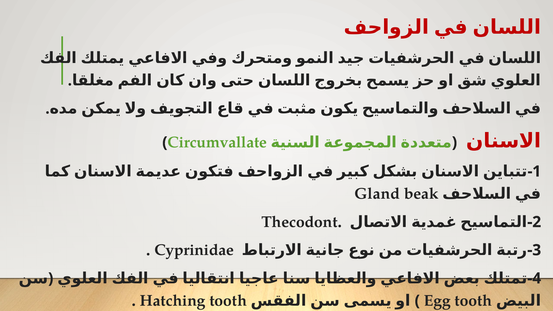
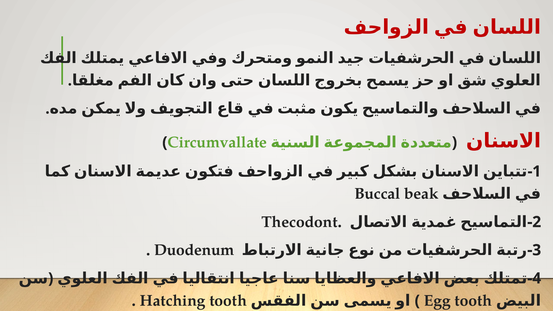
Gland: Gland -> Buccal (377, 194)
Cyprinidae: Cyprinidae -> Duodenum (194, 250)
